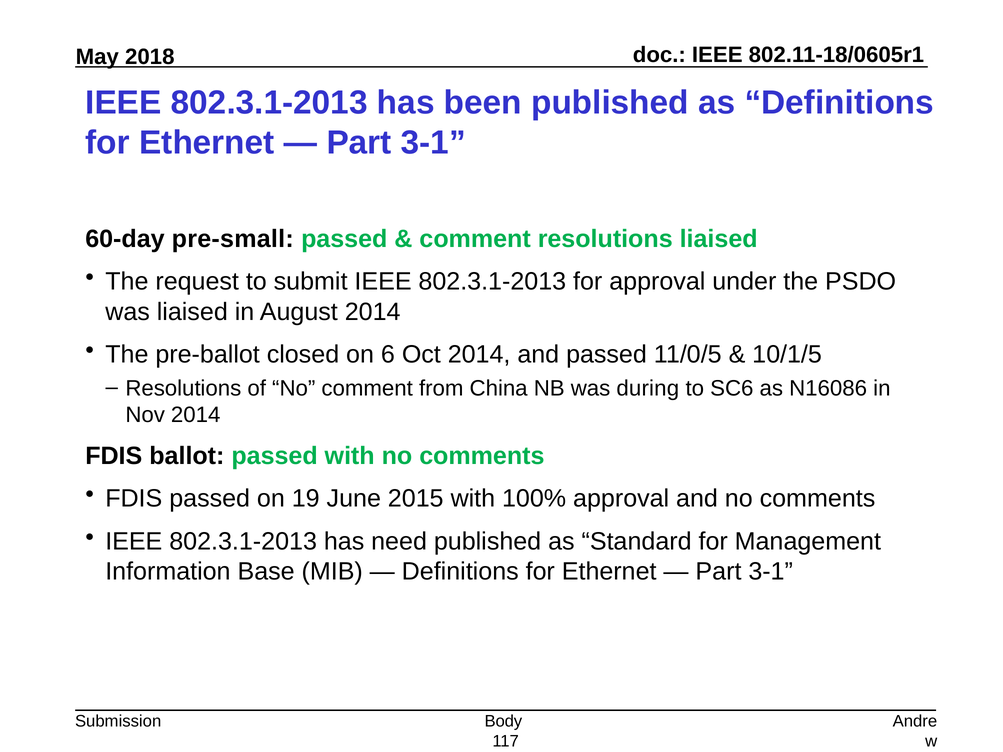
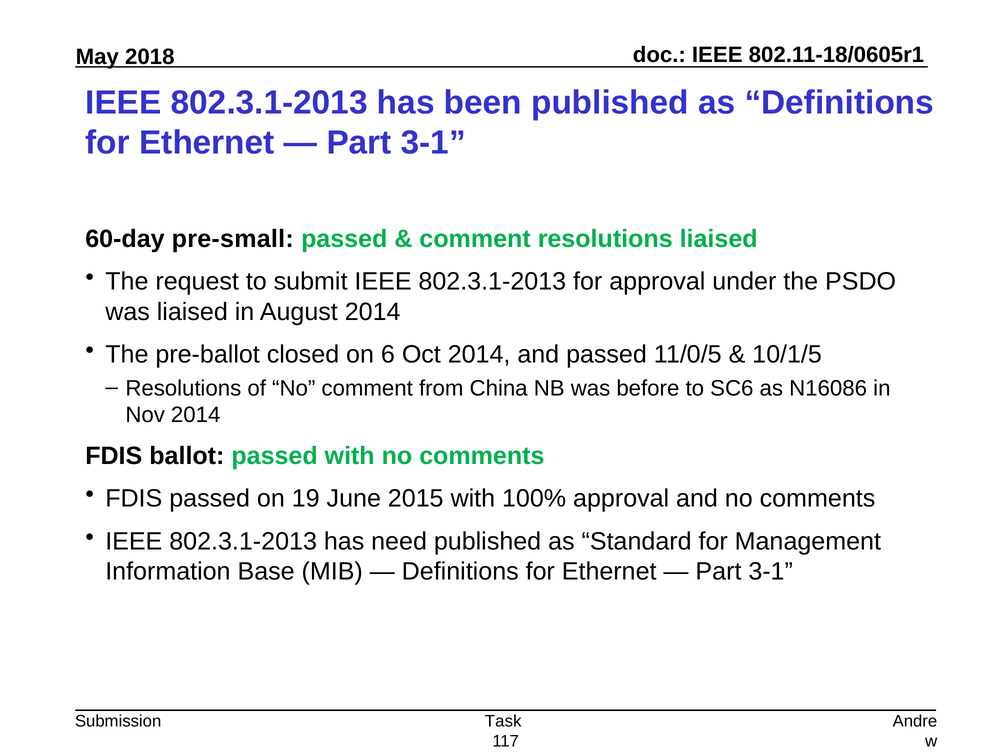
during: during -> before (648, 388)
Body: Body -> Task (503, 721)
